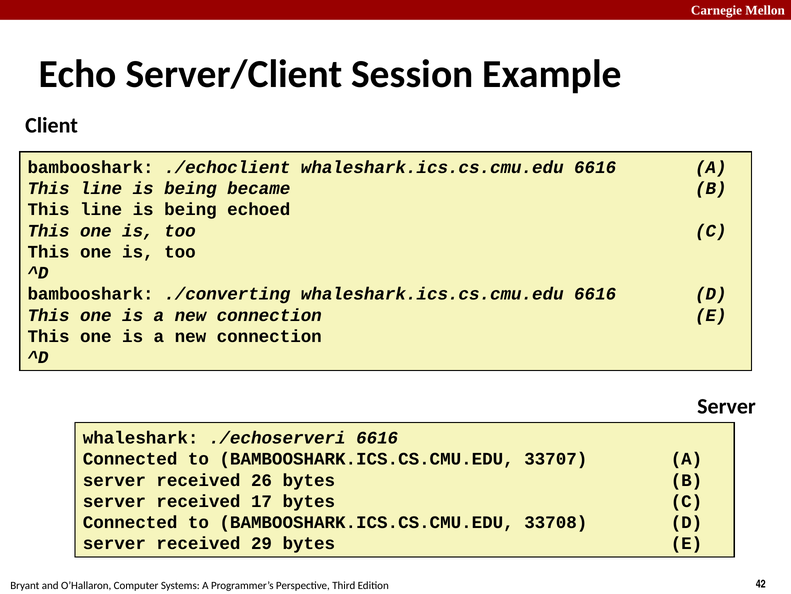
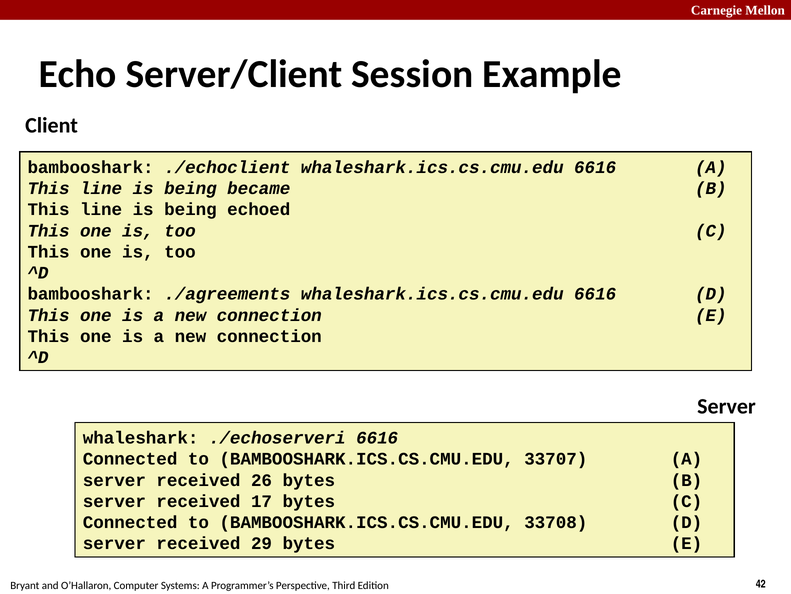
./converting: ./converting -> ./agreements (227, 294)
